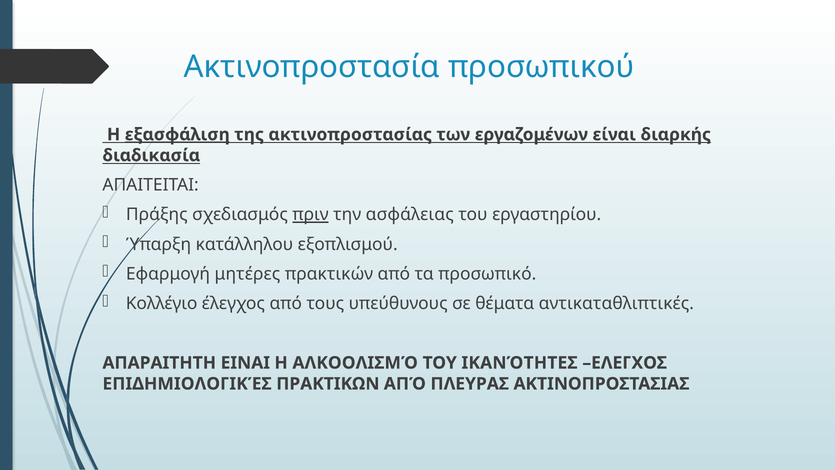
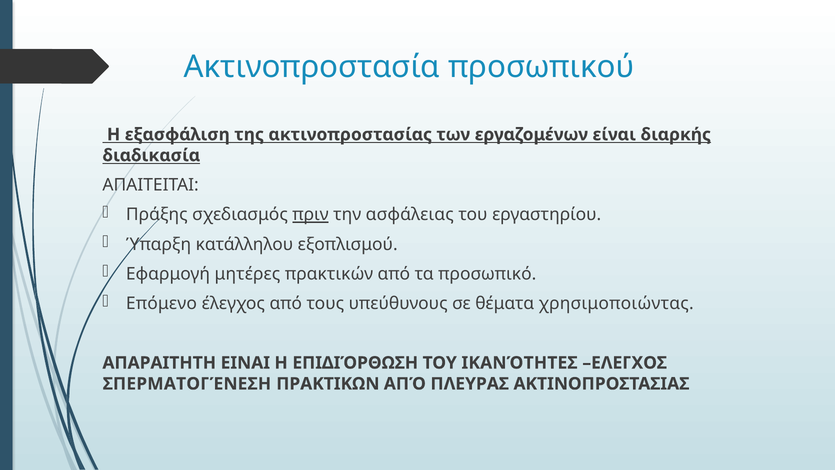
εξασφάλιση underline: present -> none (177, 134)
Κολλέγιο: Κολλέγιο -> Επόμενο (161, 303)
αντικαταθλιπτικές: αντικαταθλιπτικές -> χρησιμοποιώντας (616, 303)
ΑΛΚΟΟΛΙΣΜΌ: ΑΛΚΟΟΛΙΣΜΌ -> ΕΠΙΔΙΌΡΘΩΣΗ (355, 363)
ΕΠΙΔΗΜΙΟΛΟΓΙΚΈΣ: ΕΠΙΔΗΜΙΟΛΟΓΙΚΈΣ -> ΣΠΕΡΜΑΤΟΓΈΝΕΣΗ (187, 384)
